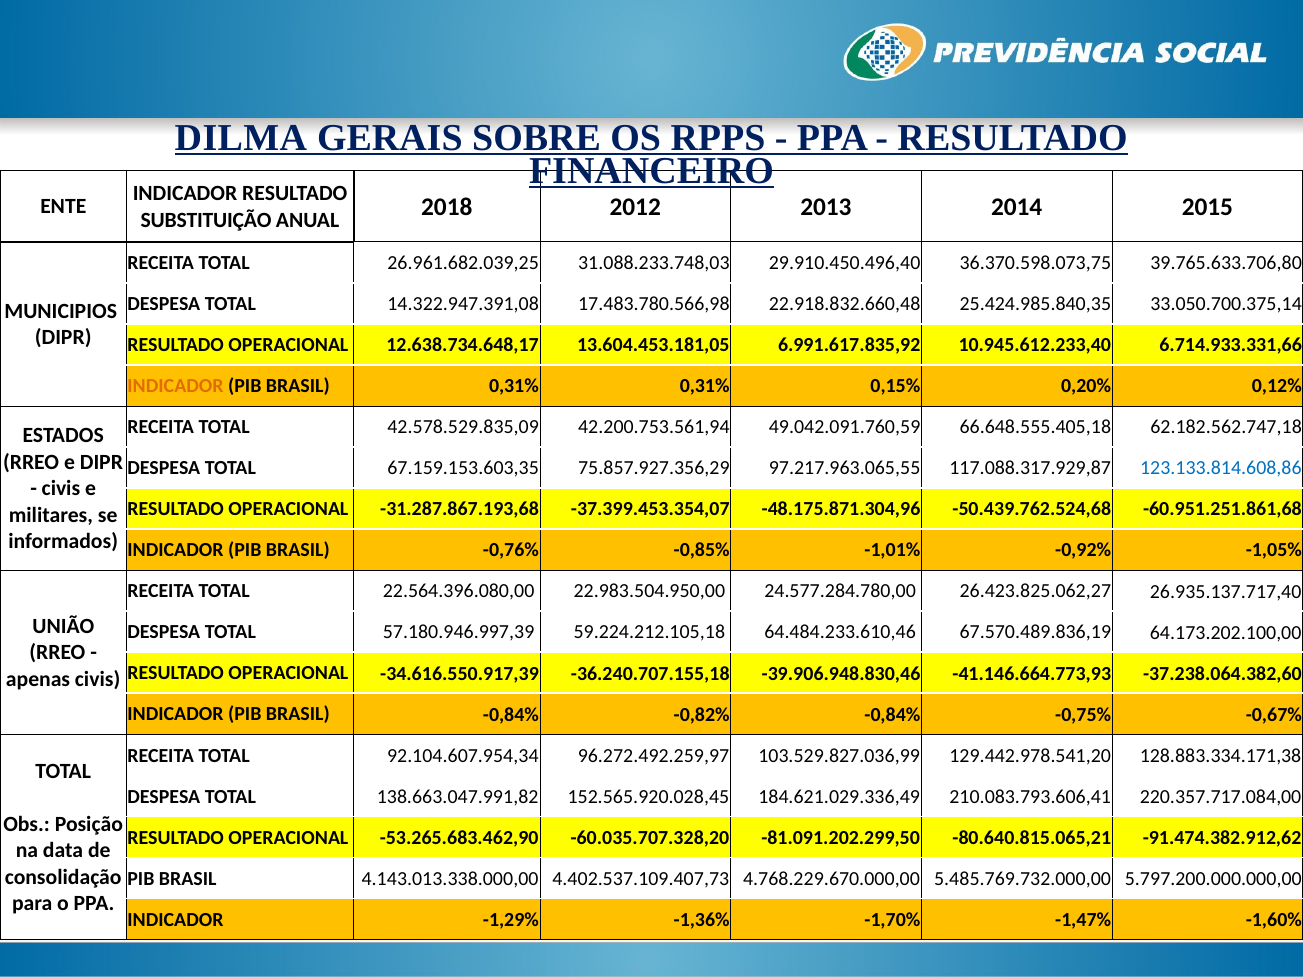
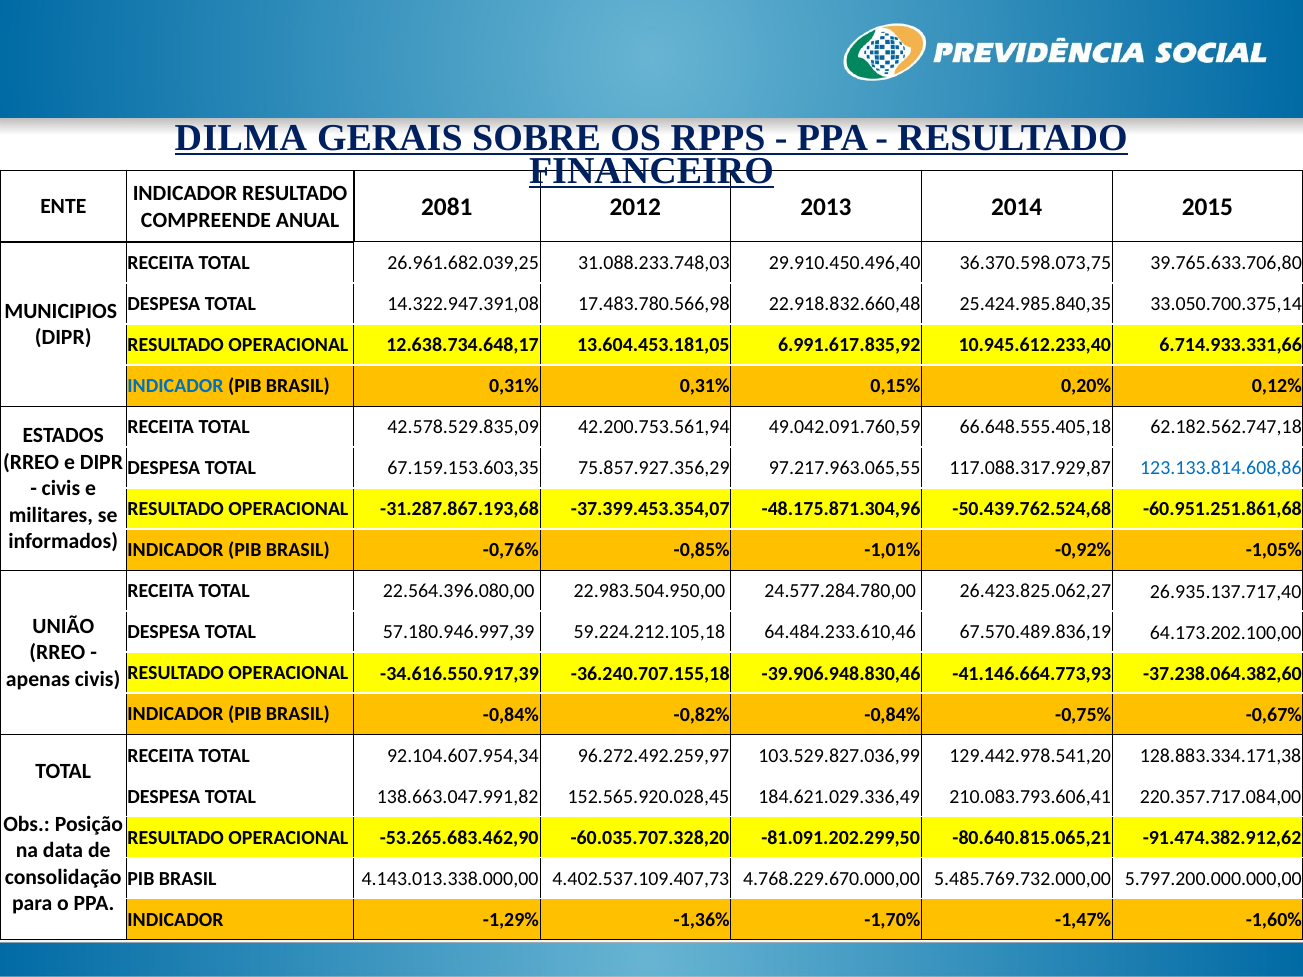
2018: 2018 -> 2081 (447, 207)
SUBSTITUIÇÃO: SUBSTITUIÇÃO -> COMPREENDE (206, 220)
INDICADOR colour: orange -> blue (176, 386)
